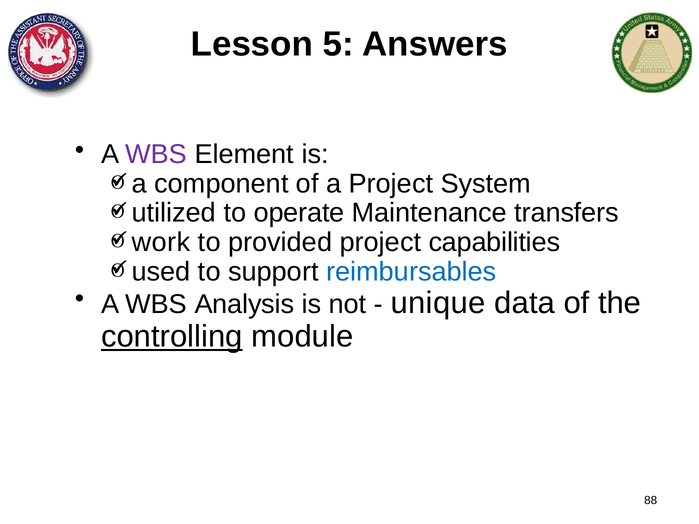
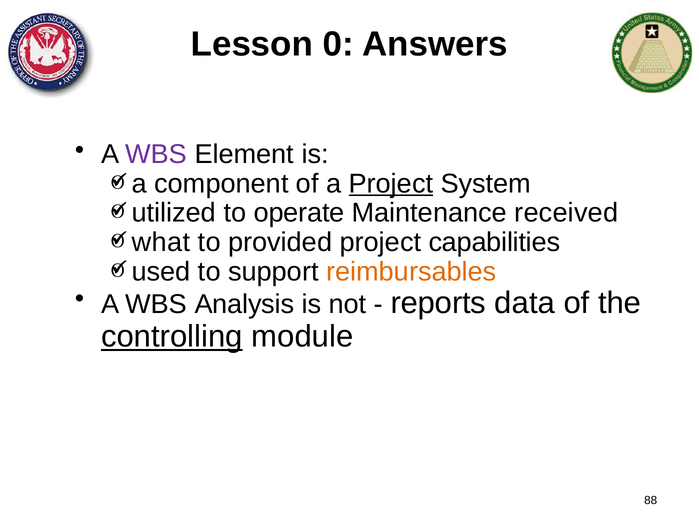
5: 5 -> 0 (338, 44)
Project underline: none -> present (391, 184)
transfers: transfers -> received (566, 213)
work: work -> what (161, 242)
reimbursables colour: blue -> orange (411, 272)
unique: unique -> reports (438, 303)
